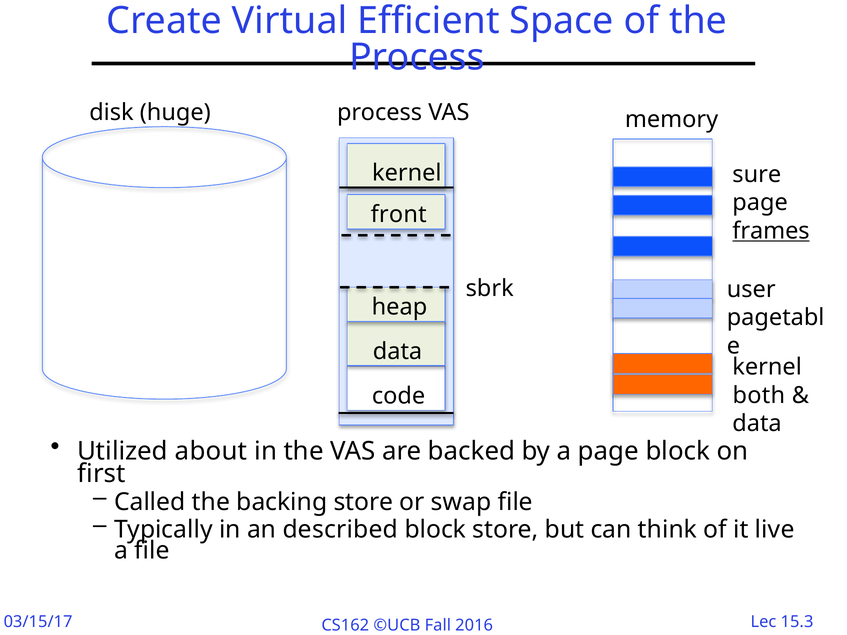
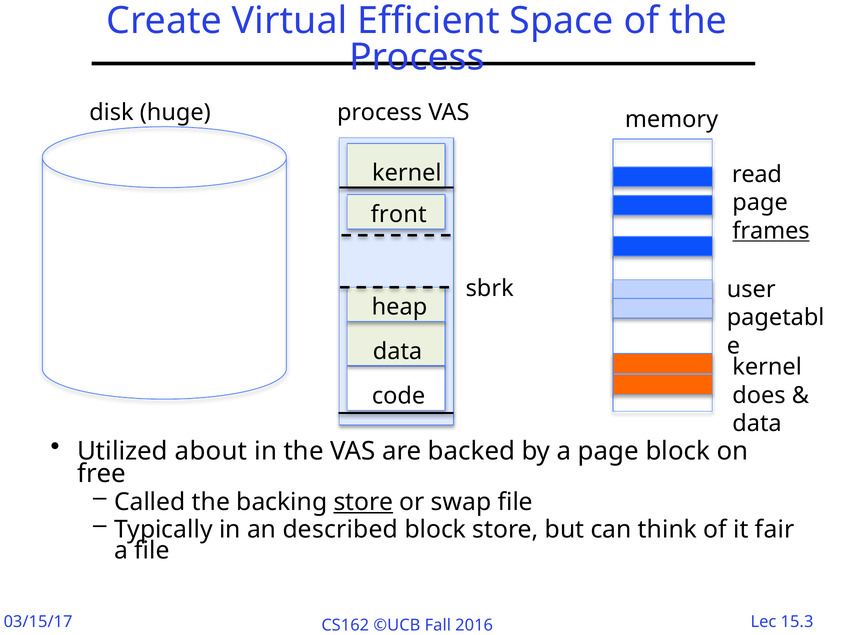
sure: sure -> read (757, 174)
both: both -> does (759, 396)
first: first -> free (102, 474)
store underline: none -> present (363, 502)
live: live -> fair (775, 530)
